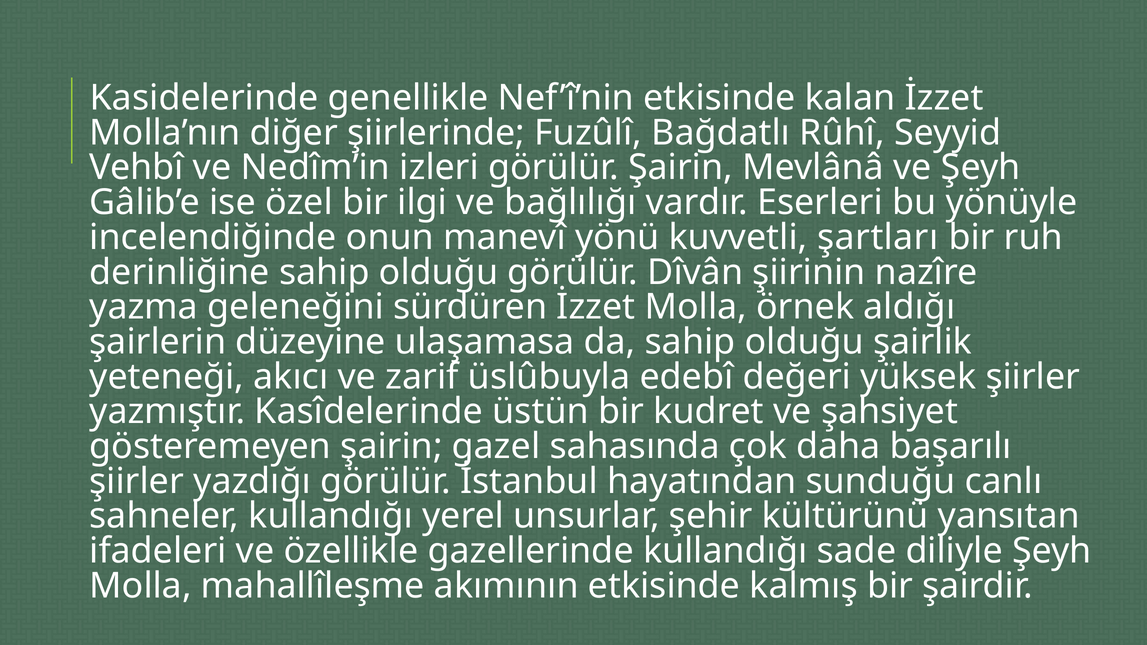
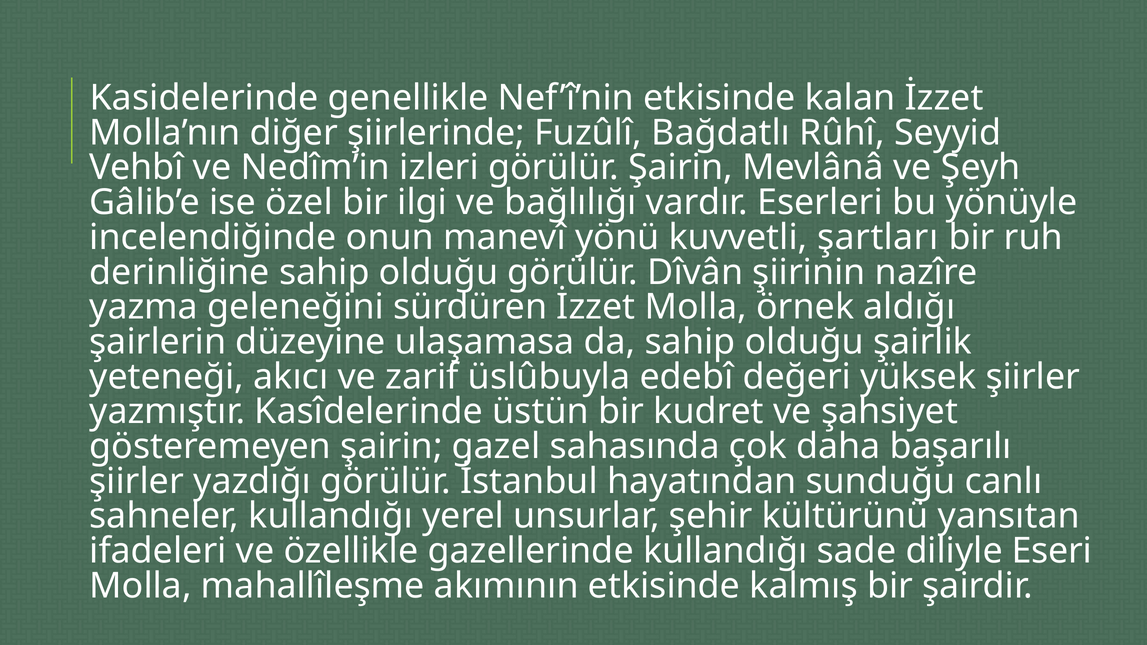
diliyle Şeyh: Şeyh -> Eseri (1052, 551)
